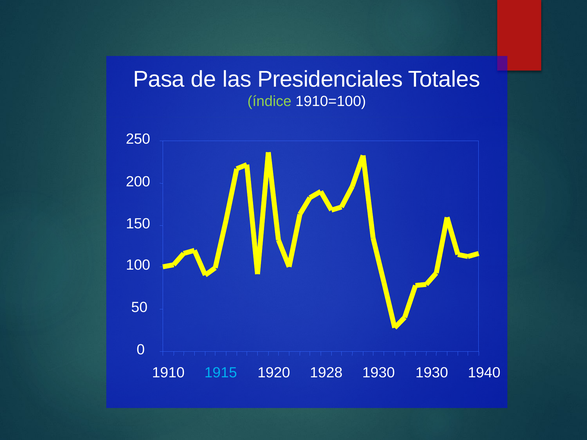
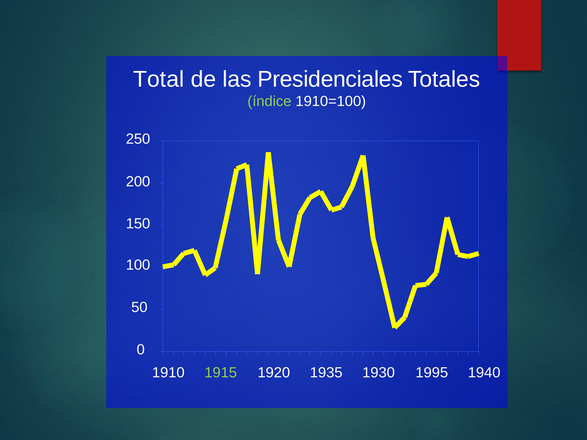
Pasa: Pasa -> Total (159, 79)
1915 colour: light blue -> light green (221, 373)
1928: 1928 -> 1935 (326, 373)
1930 1930: 1930 -> 1995 (432, 373)
